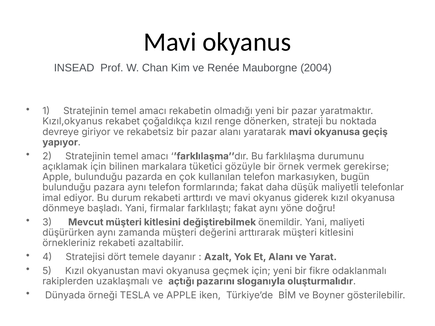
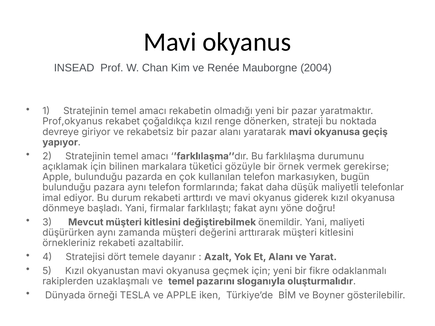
Kızıl,okyanus: Kızıl,okyanus -> Prof,okyanus (73, 122)
ve açtığı: açtığı -> temel (181, 281)
